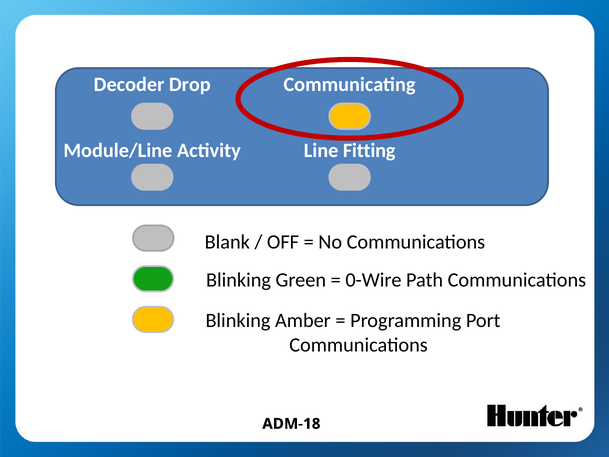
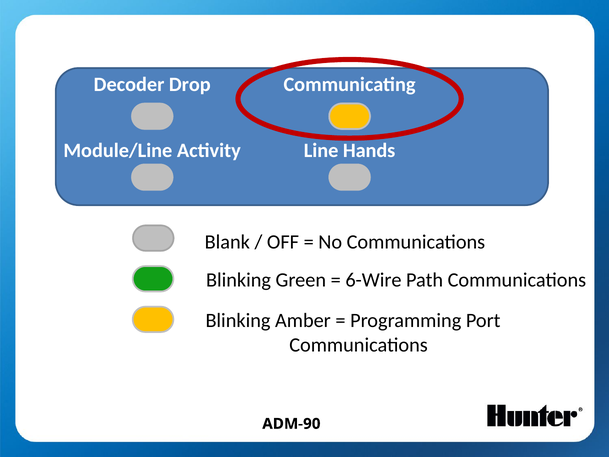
Fitting: Fitting -> Hands (369, 151)
0-Wire: 0-Wire -> 6-Wire (373, 280)
ADM-18: ADM-18 -> ADM-90 (291, 424)
